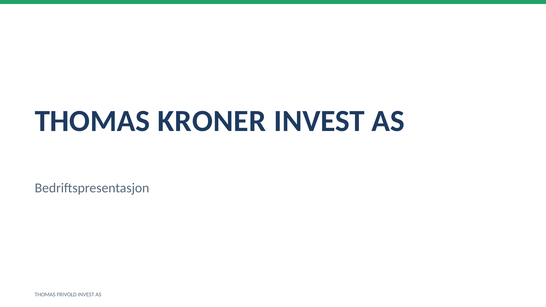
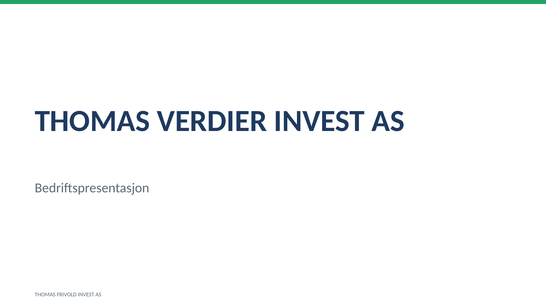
KRONER: KRONER -> VERDIER (212, 121)
